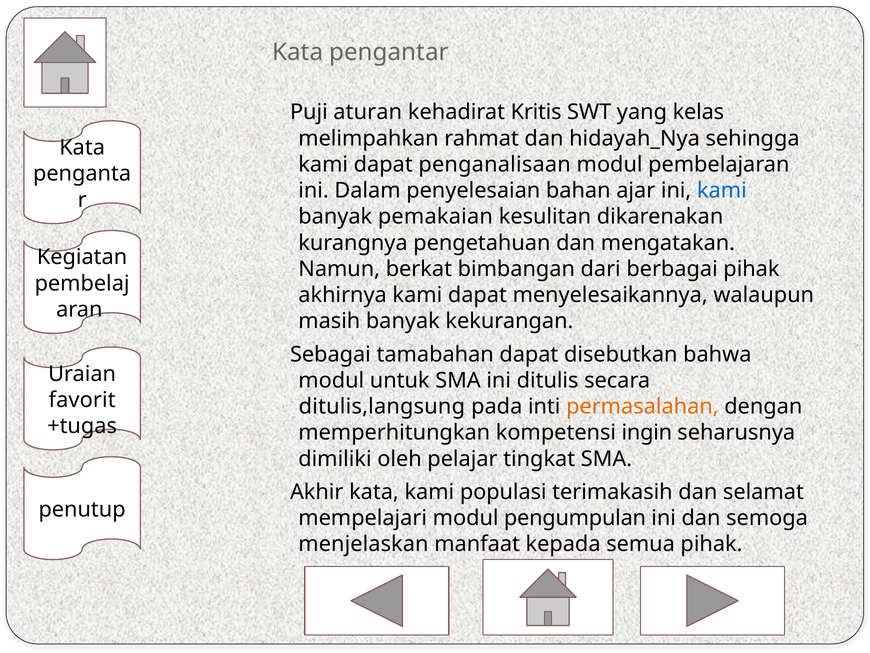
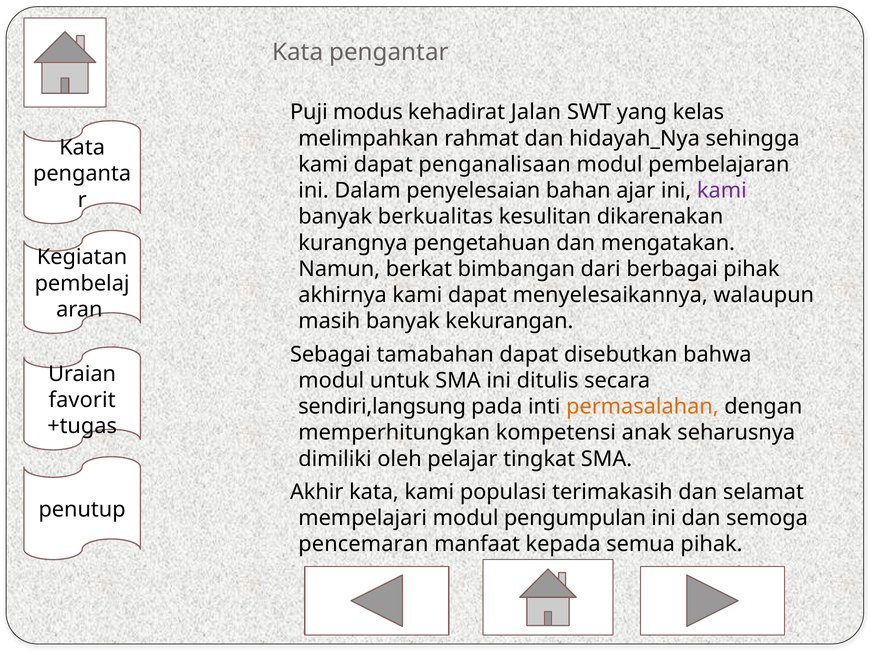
aturan: aturan -> modus (368, 112)
Kritis: Kritis -> Jalan (536, 112)
kami colour: blue -> purple (722, 190)
pemakaian: pemakaian -> berkualitas (435, 217)
ditulis,langsung: ditulis,langsung -> sendiri,langsung (382, 406)
ingin: ingin -> anak (647, 432)
menjelaskan: menjelaskan -> pencemaran (363, 544)
